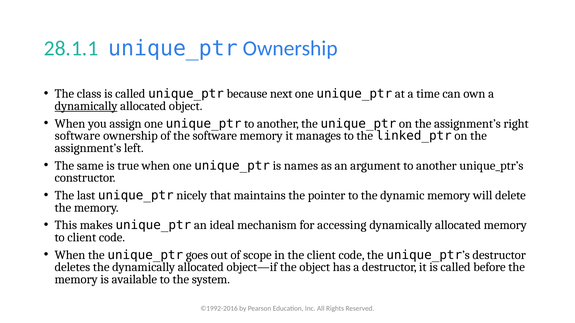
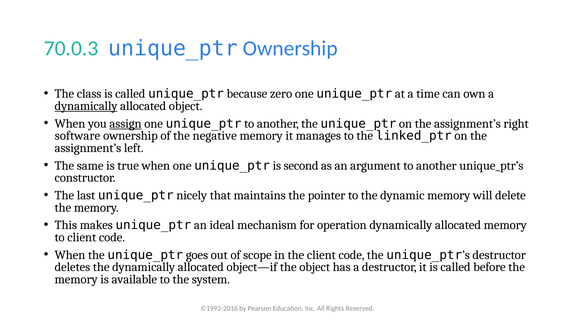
28.1.1: 28.1.1 -> 70.0.3 (71, 48)
next: next -> zero (281, 94)
assign underline: none -> present (126, 124)
the software: software -> negative (215, 136)
names: names -> second (301, 166)
accessing: accessing -> operation (342, 225)
